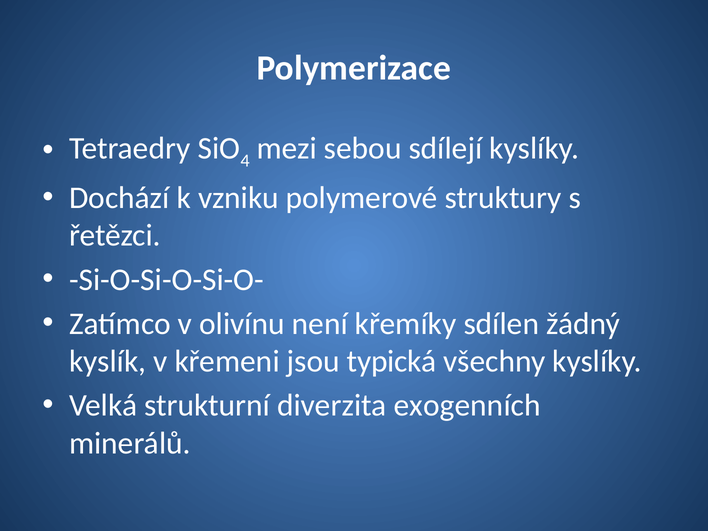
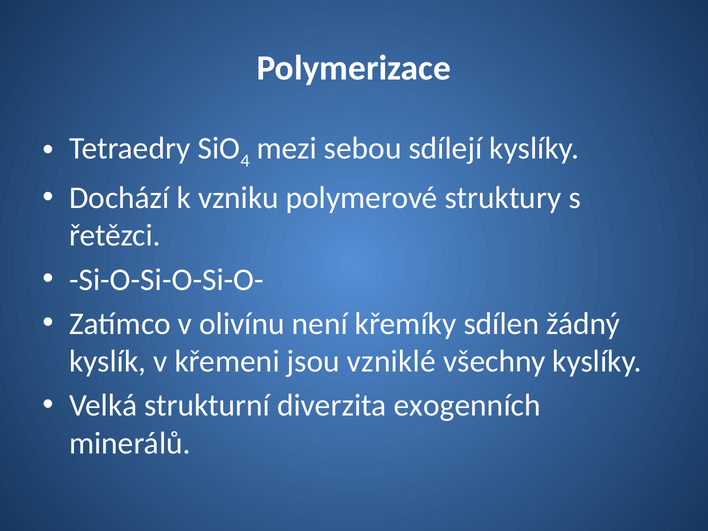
typická: typická -> vzniklé (391, 361)
